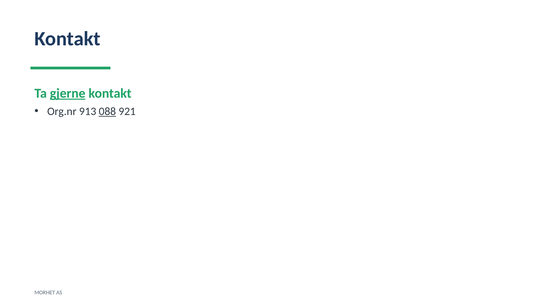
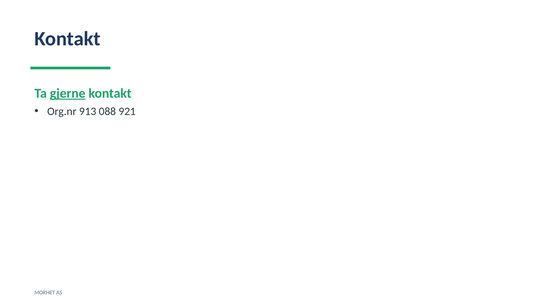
088 underline: present -> none (107, 111)
